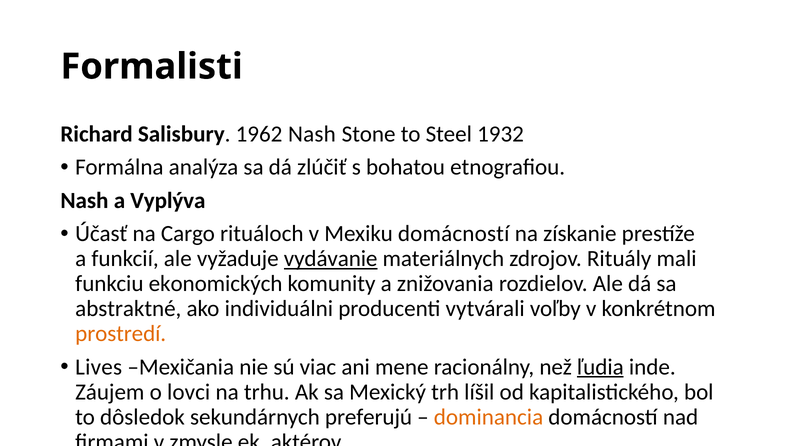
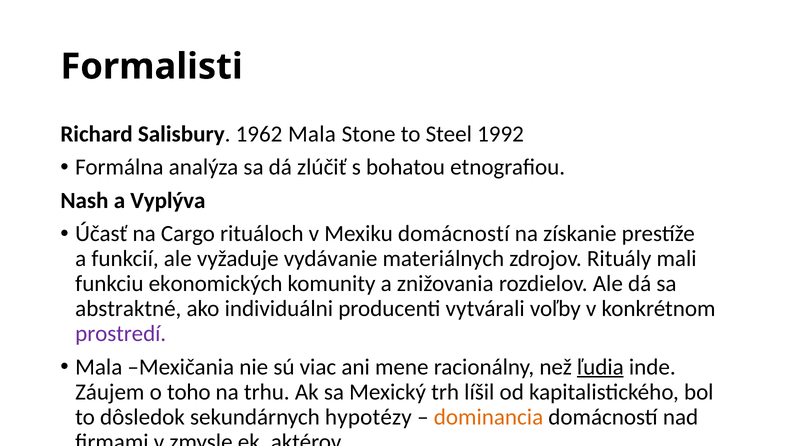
1962 Nash: Nash -> Mala (312, 134)
1932: 1932 -> 1992 (501, 134)
vydávanie underline: present -> none (331, 258)
prostredí colour: orange -> purple (121, 333)
Lives: Lives -> Mala (99, 367)
lovci: lovci -> toho (189, 391)
preferujú: preferujú -> hypotézy (368, 416)
